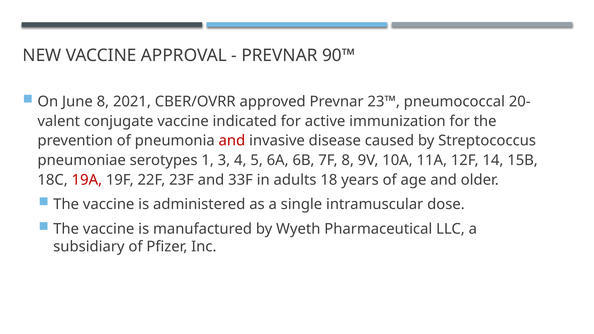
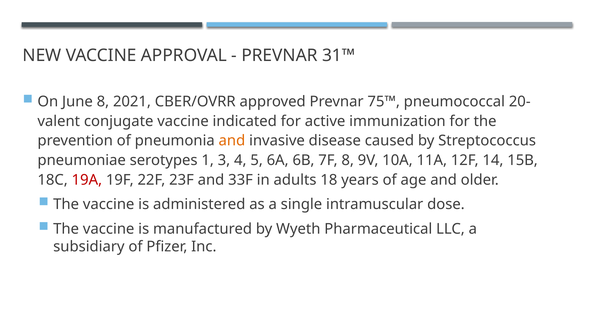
90™: 90™ -> 31™ (339, 56)
23™: 23™ -> 75™ (384, 102)
and colour: red -> orange (232, 141)
